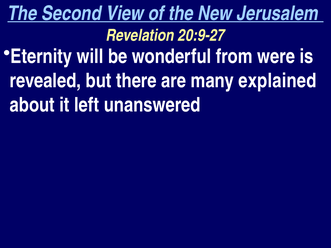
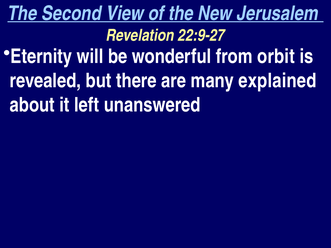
20:9-27: 20:9-27 -> 22:9-27 (201, 35)
were: were -> orbit (276, 57)
